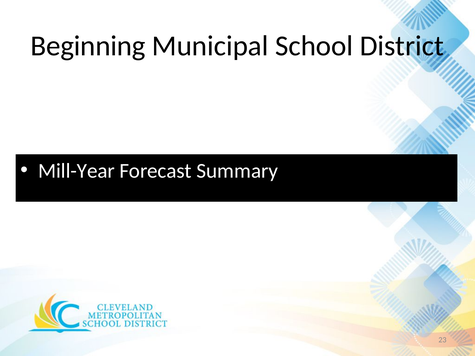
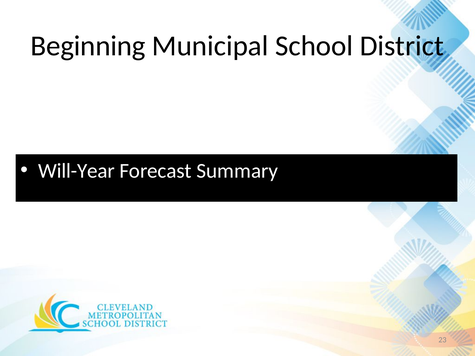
Mill-Year: Mill-Year -> Will-Year (77, 171)
